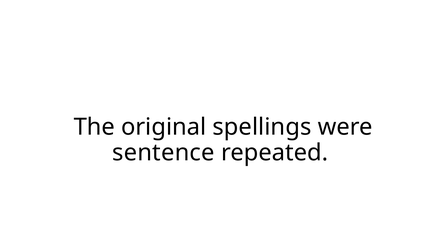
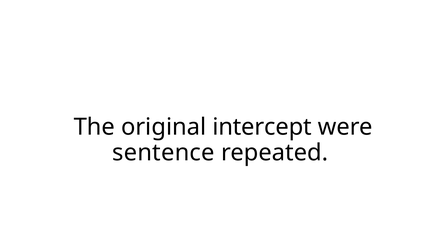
spellings: spellings -> intercept (262, 127)
